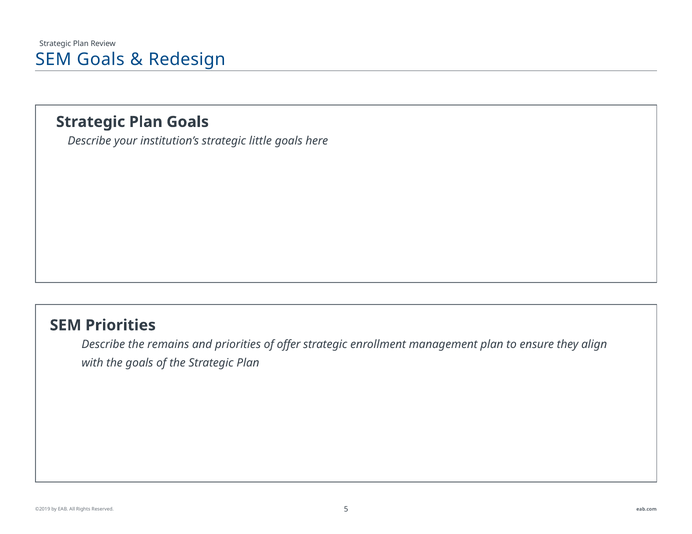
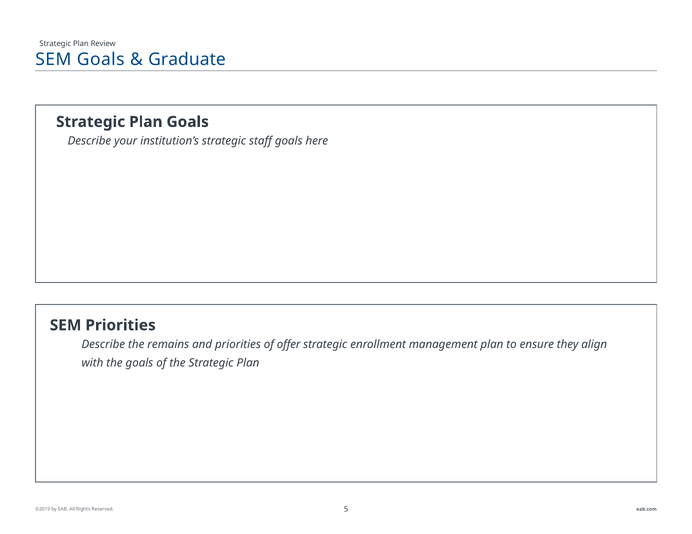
Redesign: Redesign -> Graduate (187, 59)
little: little -> staff (260, 141)
